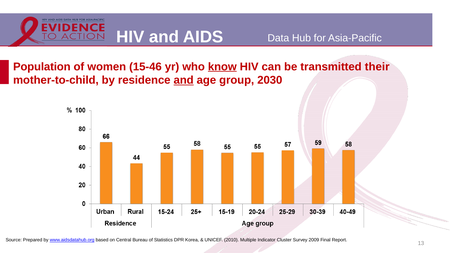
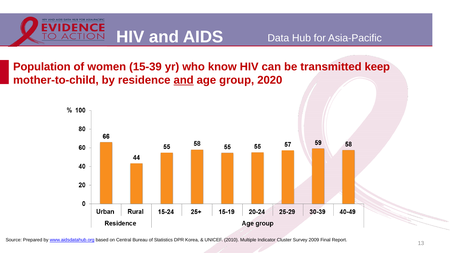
15-46: 15-46 -> 15-39 (145, 67)
know underline: present -> none (222, 67)
their: their -> keep (377, 67)
2030: 2030 -> 2020 (270, 80)
